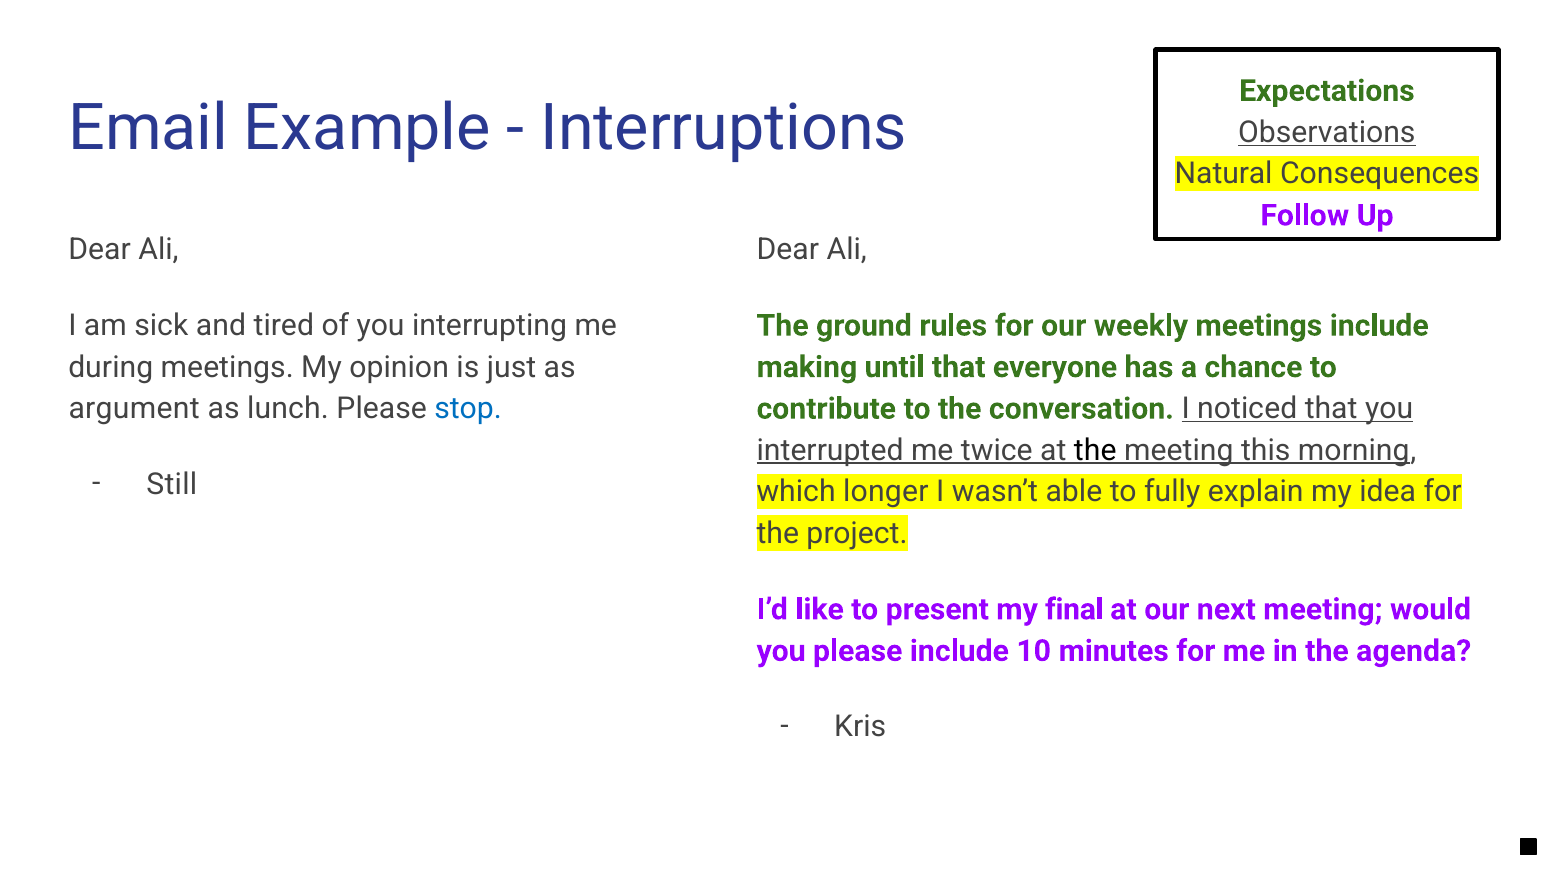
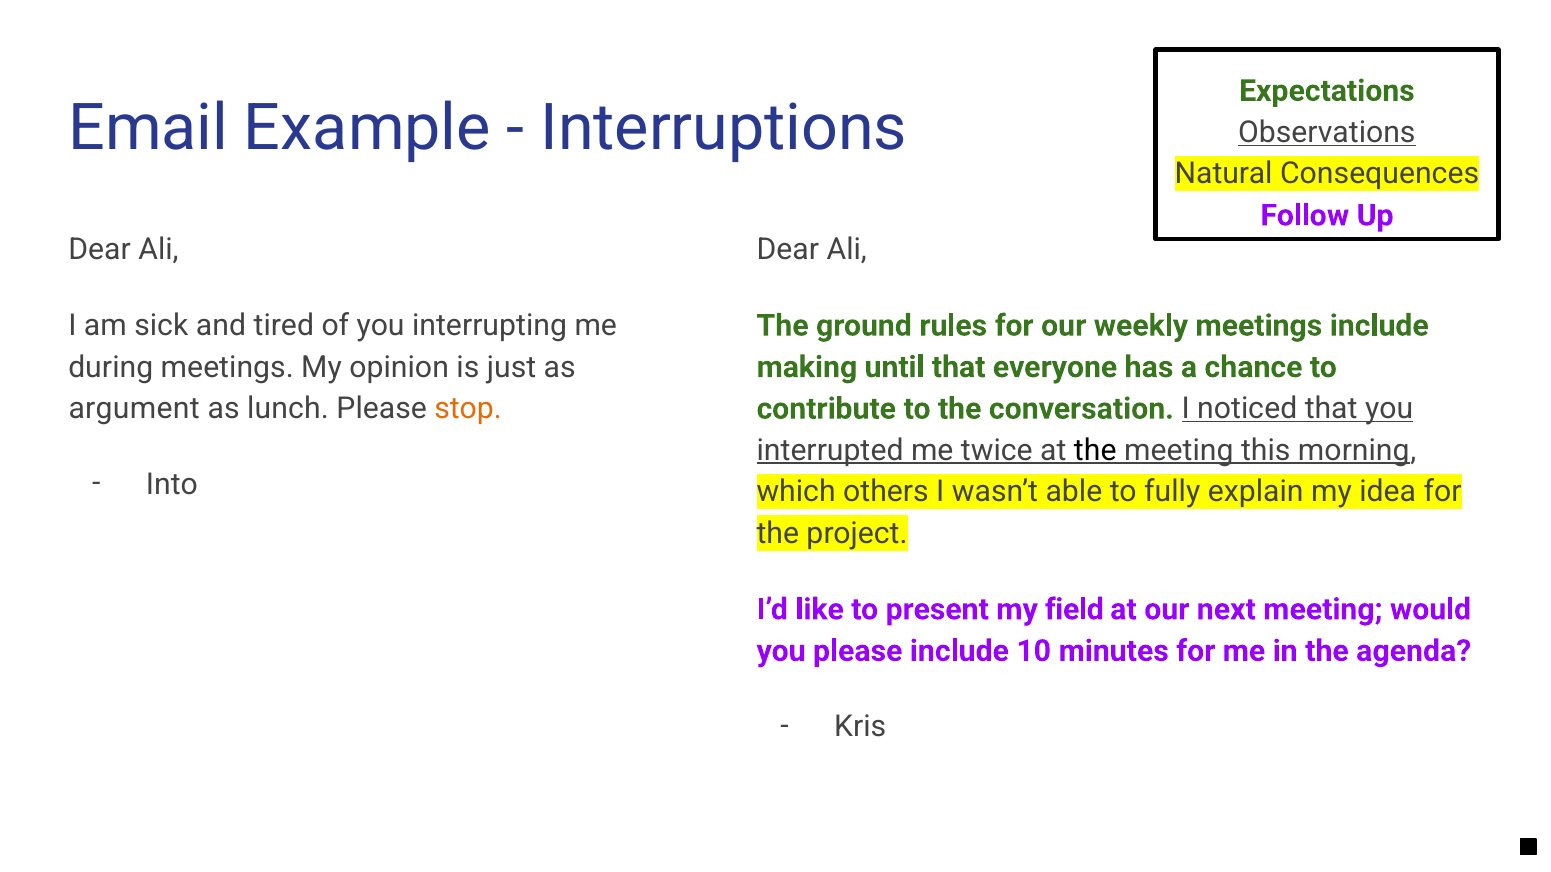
stop colour: blue -> orange (468, 409)
Still: Still -> Into (172, 485)
longer: longer -> others (886, 492)
final: final -> field (1074, 610)
